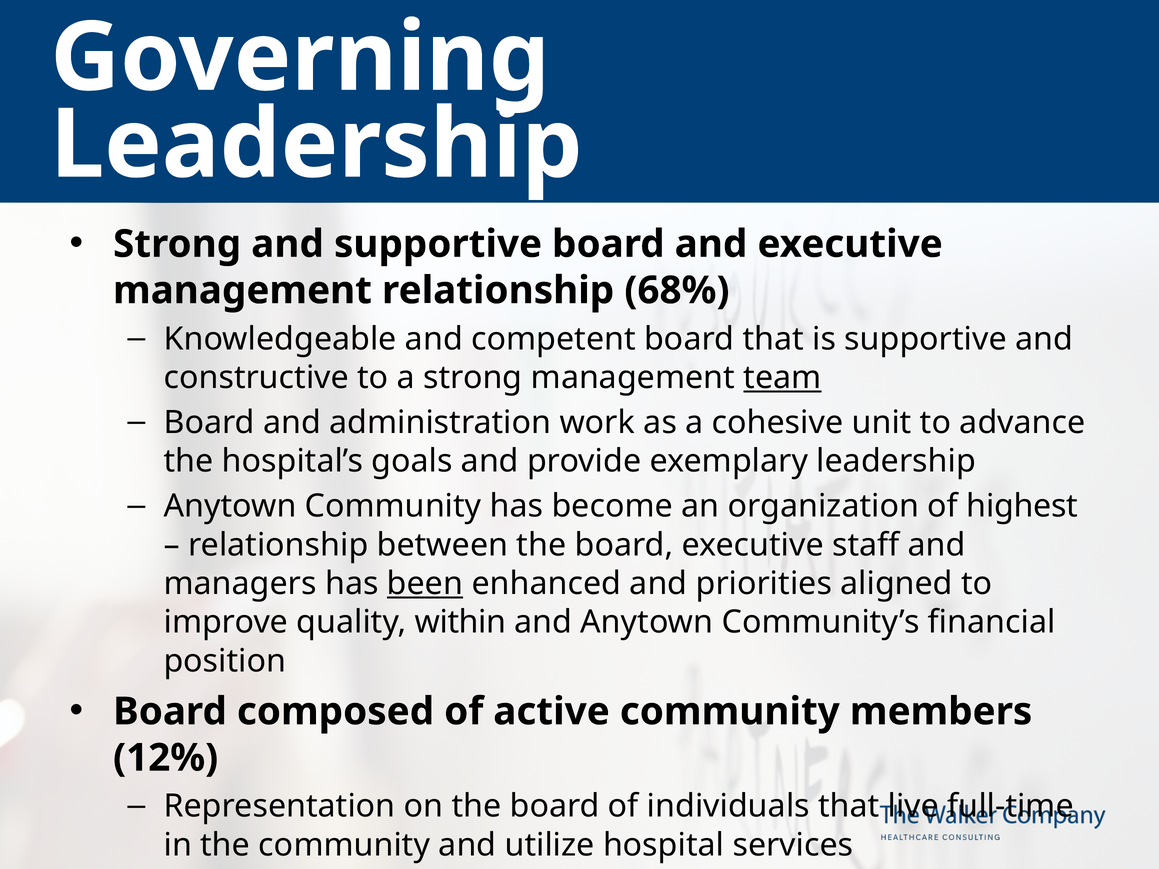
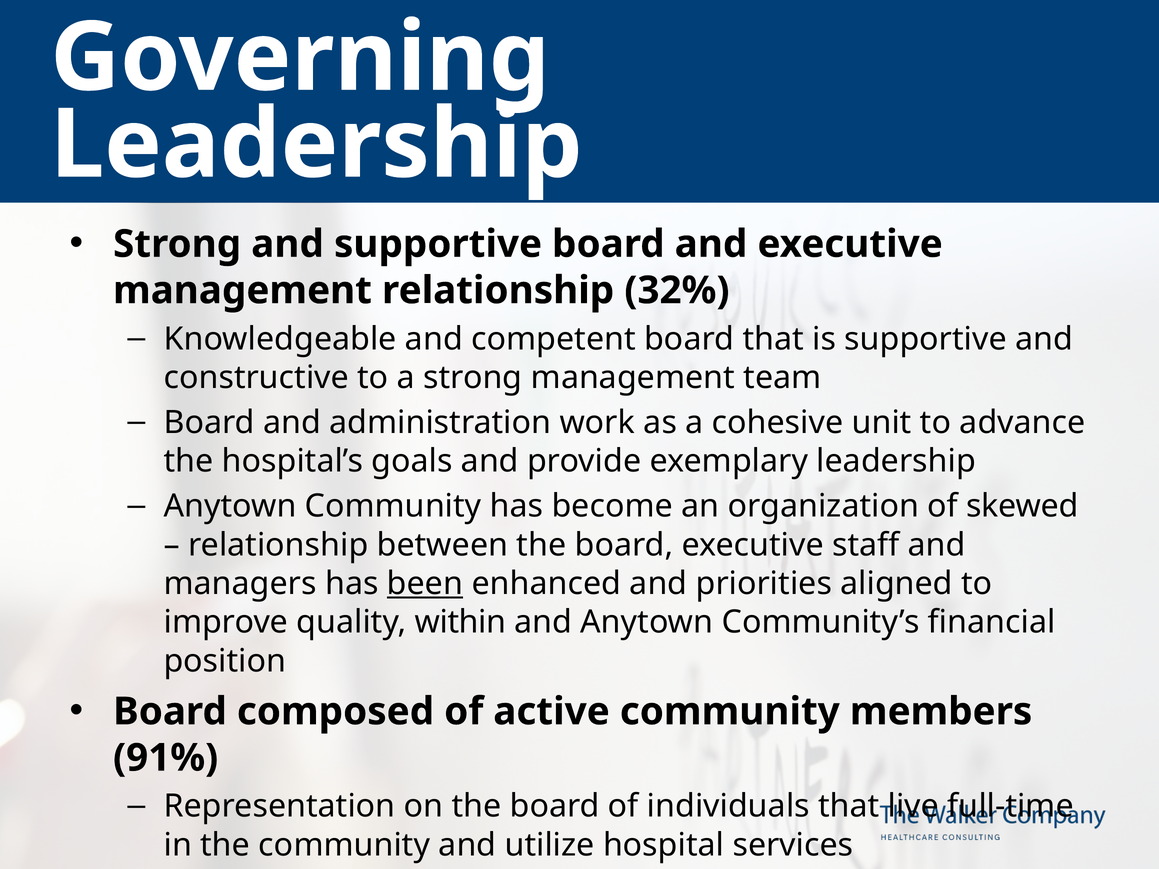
68%: 68% -> 32% (677, 291)
team underline: present -> none (782, 378)
highest: highest -> skewed (1022, 506)
12%: 12% -> 91% (166, 758)
